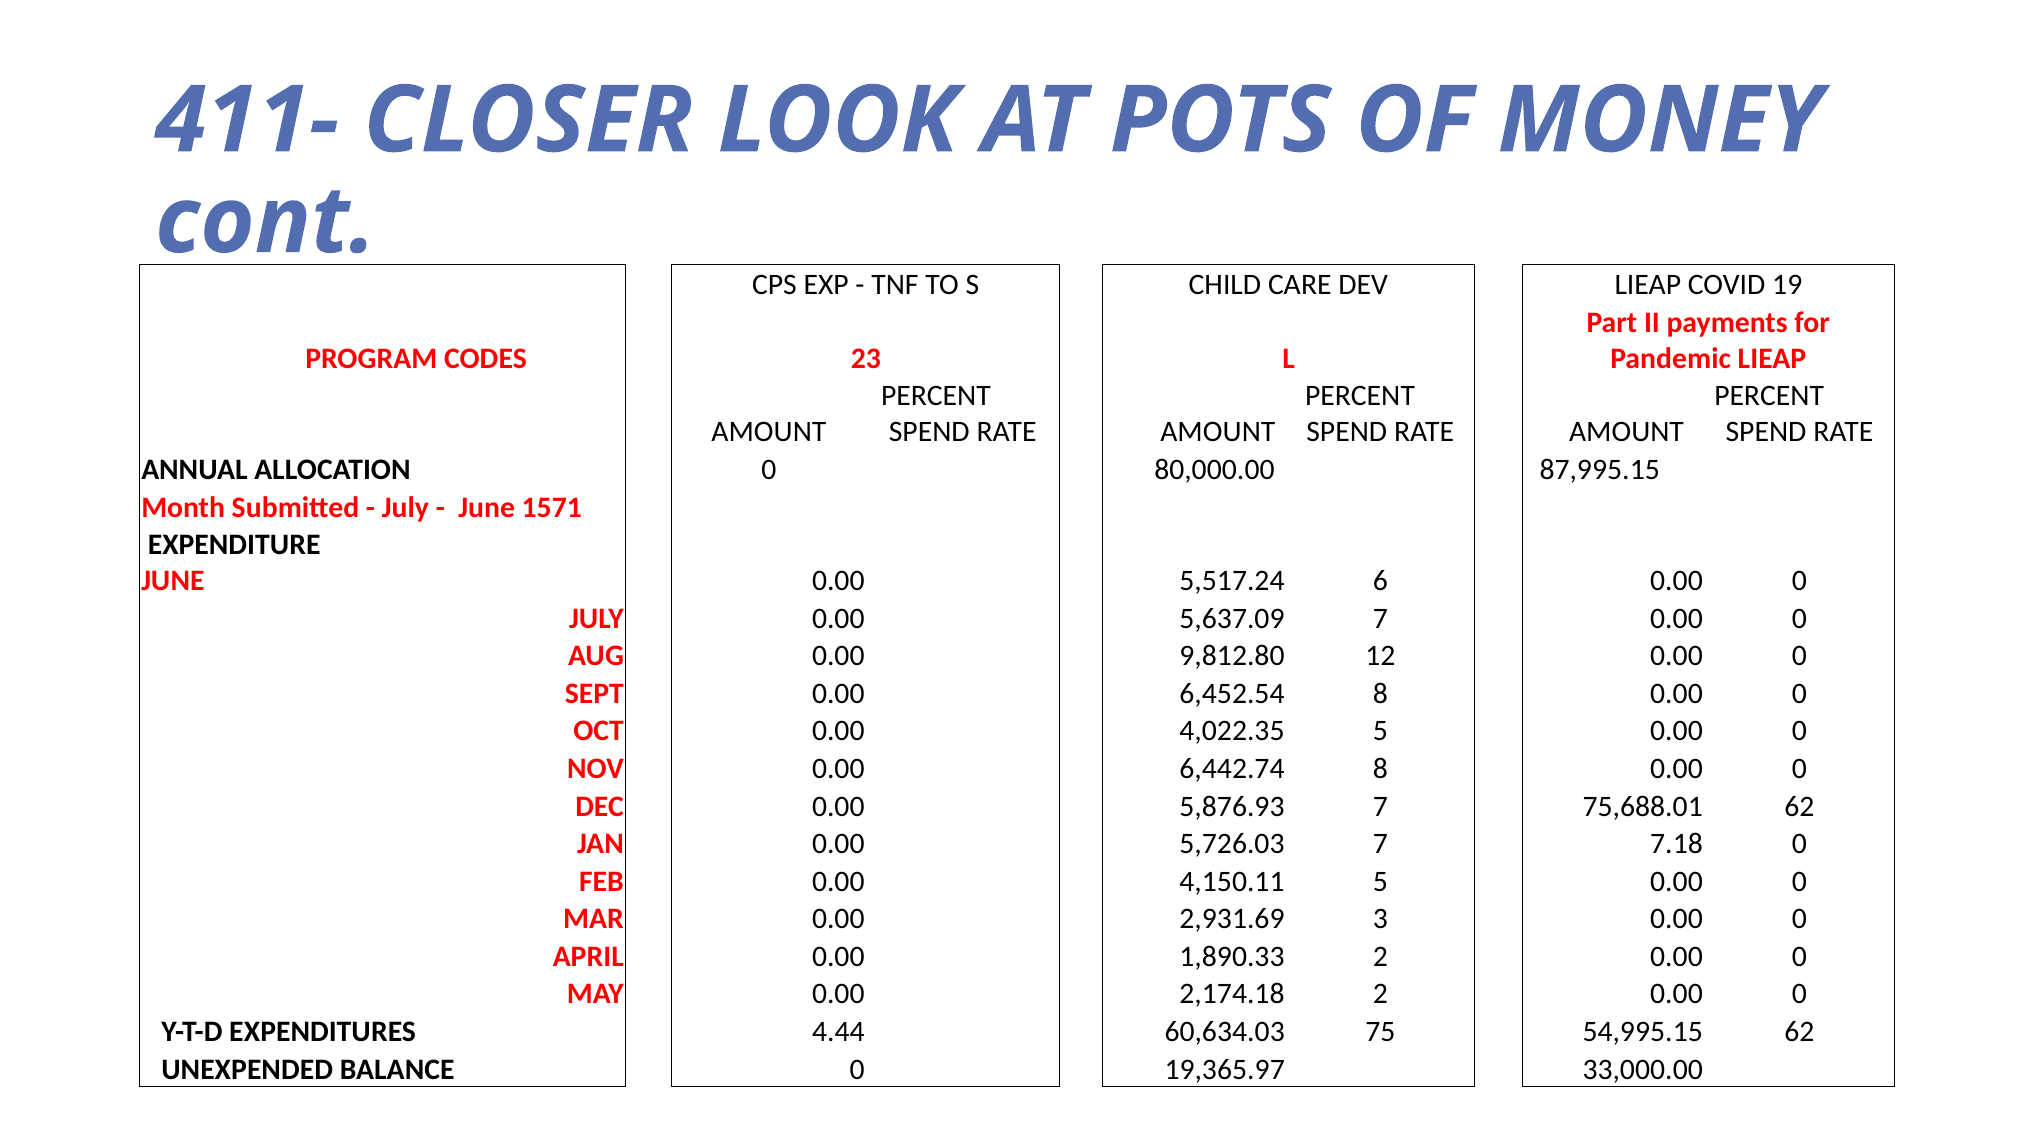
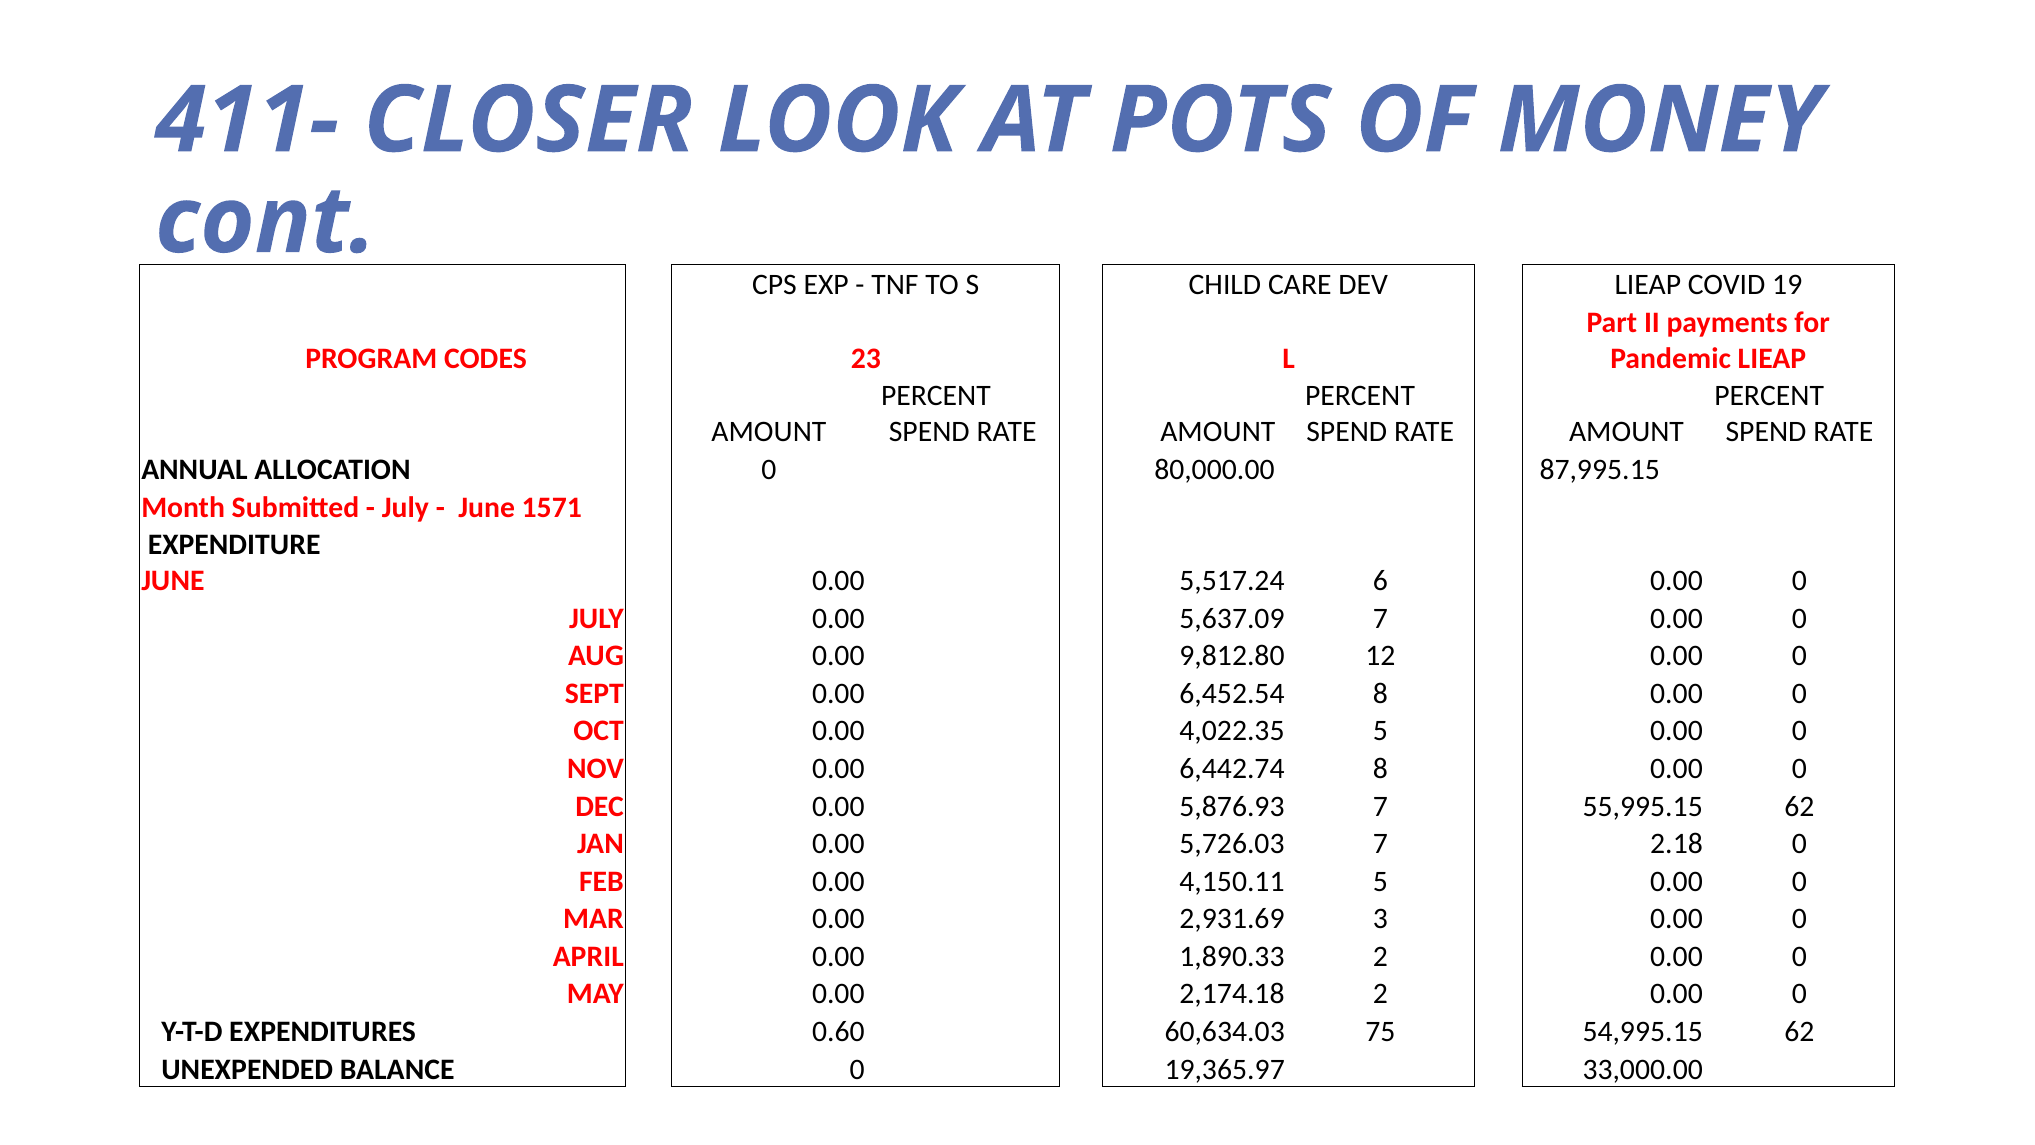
75,688.01: 75,688.01 -> 55,995.15 (1643, 806)
7.18: 7.18 -> 2.18 (1677, 844)
4.44: 4.44 -> 0.60 (838, 1031)
